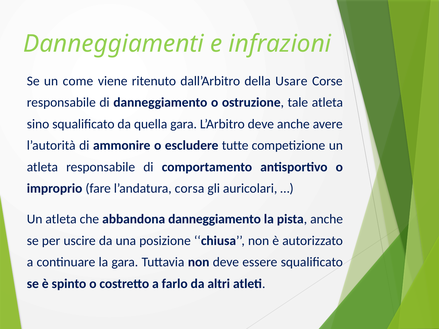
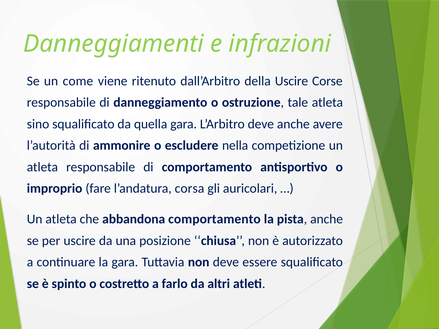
della Usare: Usare -> Uscire (291, 81)
tutte: tutte -> nella (235, 146)
abbandona danneggiamento: danneggiamento -> comportamento (214, 219)
